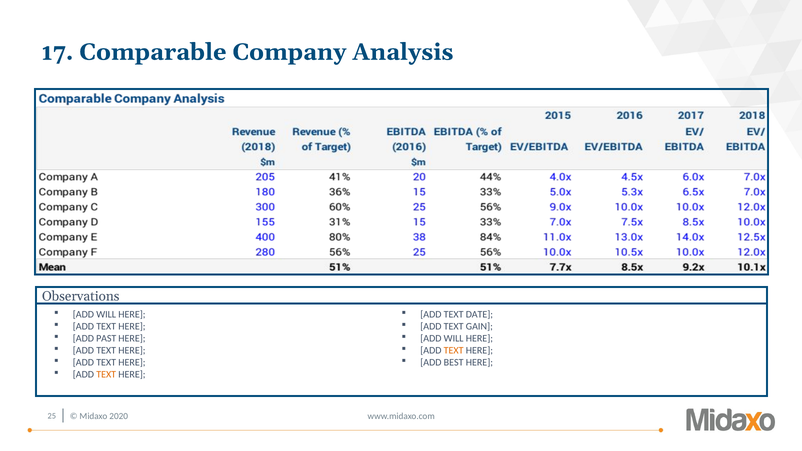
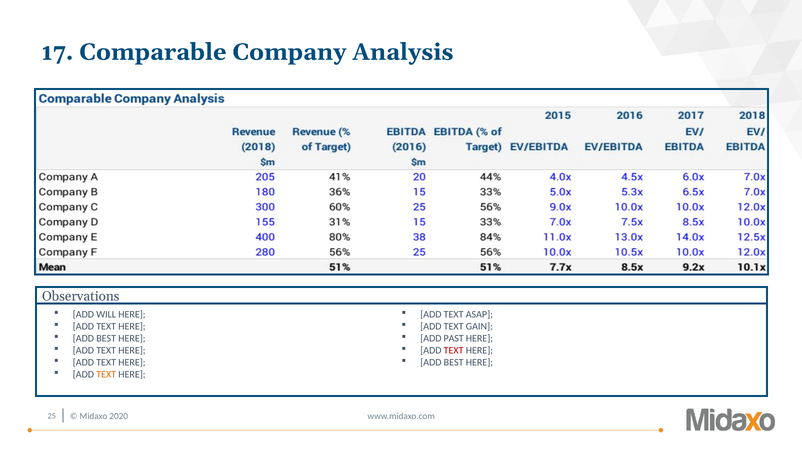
DATE: DATE -> ASAP (479, 314)
PAST: PAST -> BEST (106, 339)
WILL: WILL -> PAST (454, 339)
TEXT colour: orange -> red (454, 351)
